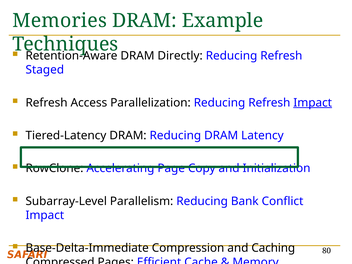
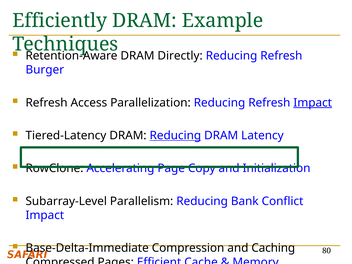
Memories: Memories -> Efficiently (60, 21)
Staged: Staged -> Burger (45, 70)
Reducing underline: none -> present (175, 135)
